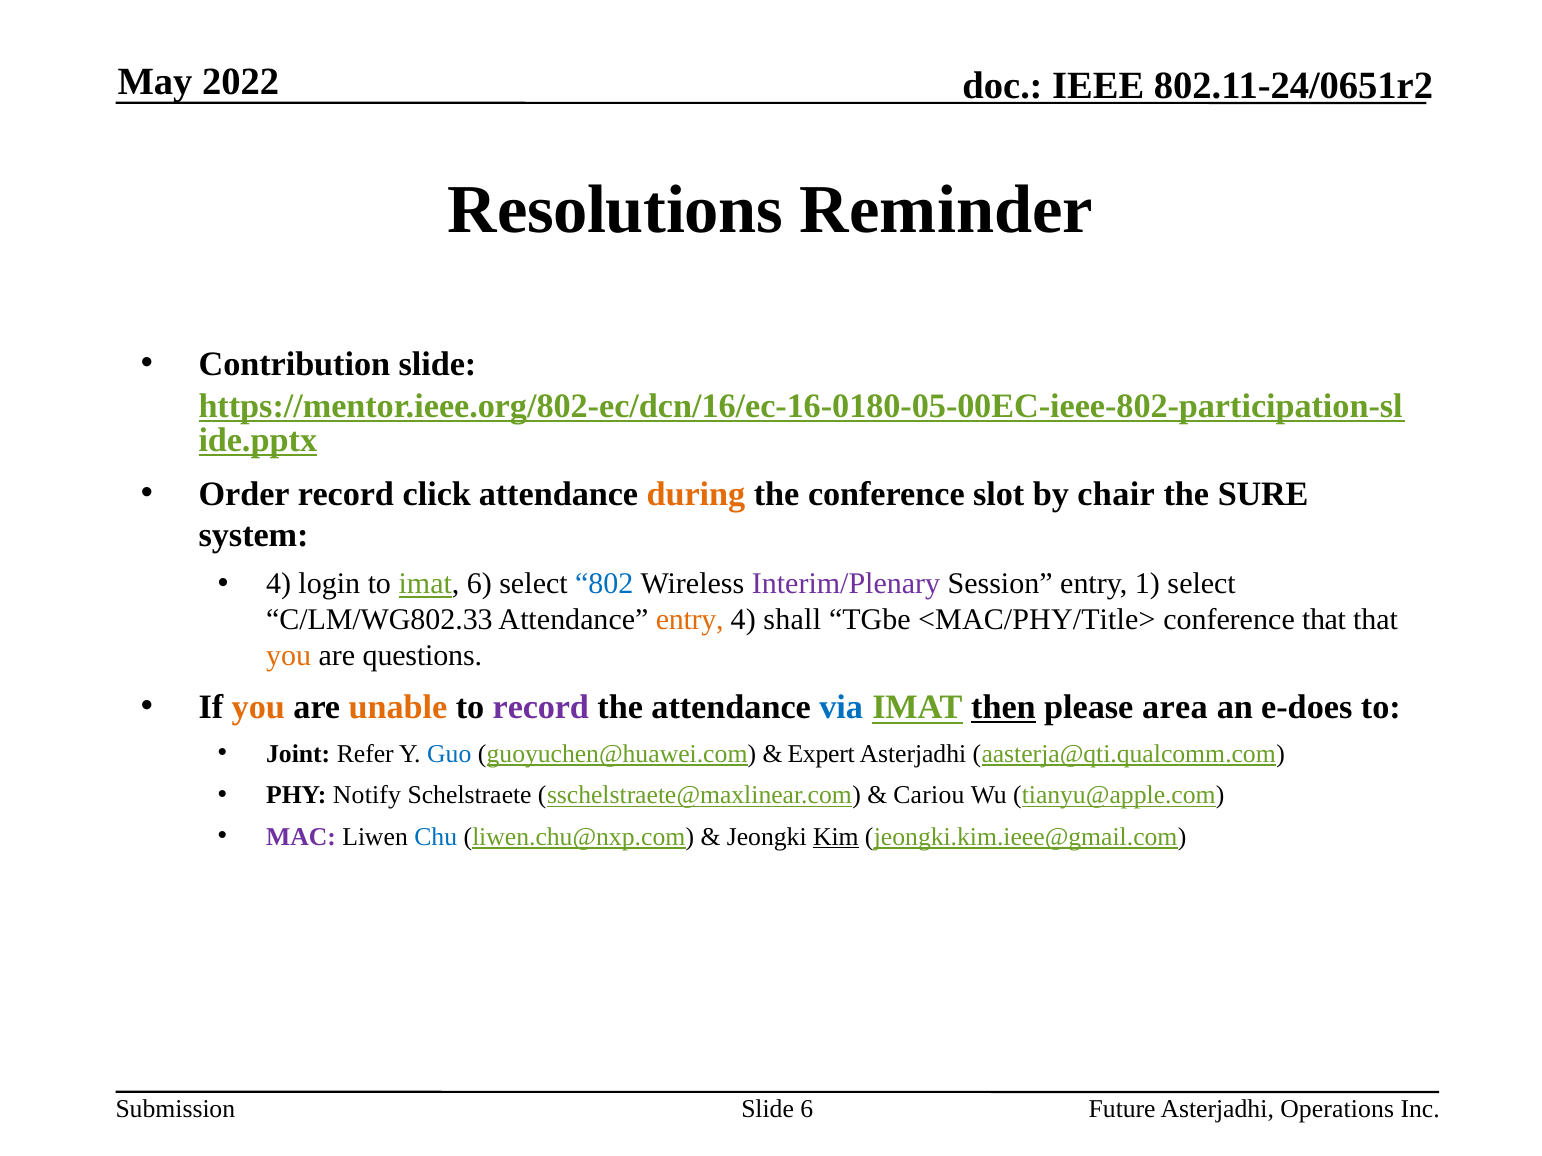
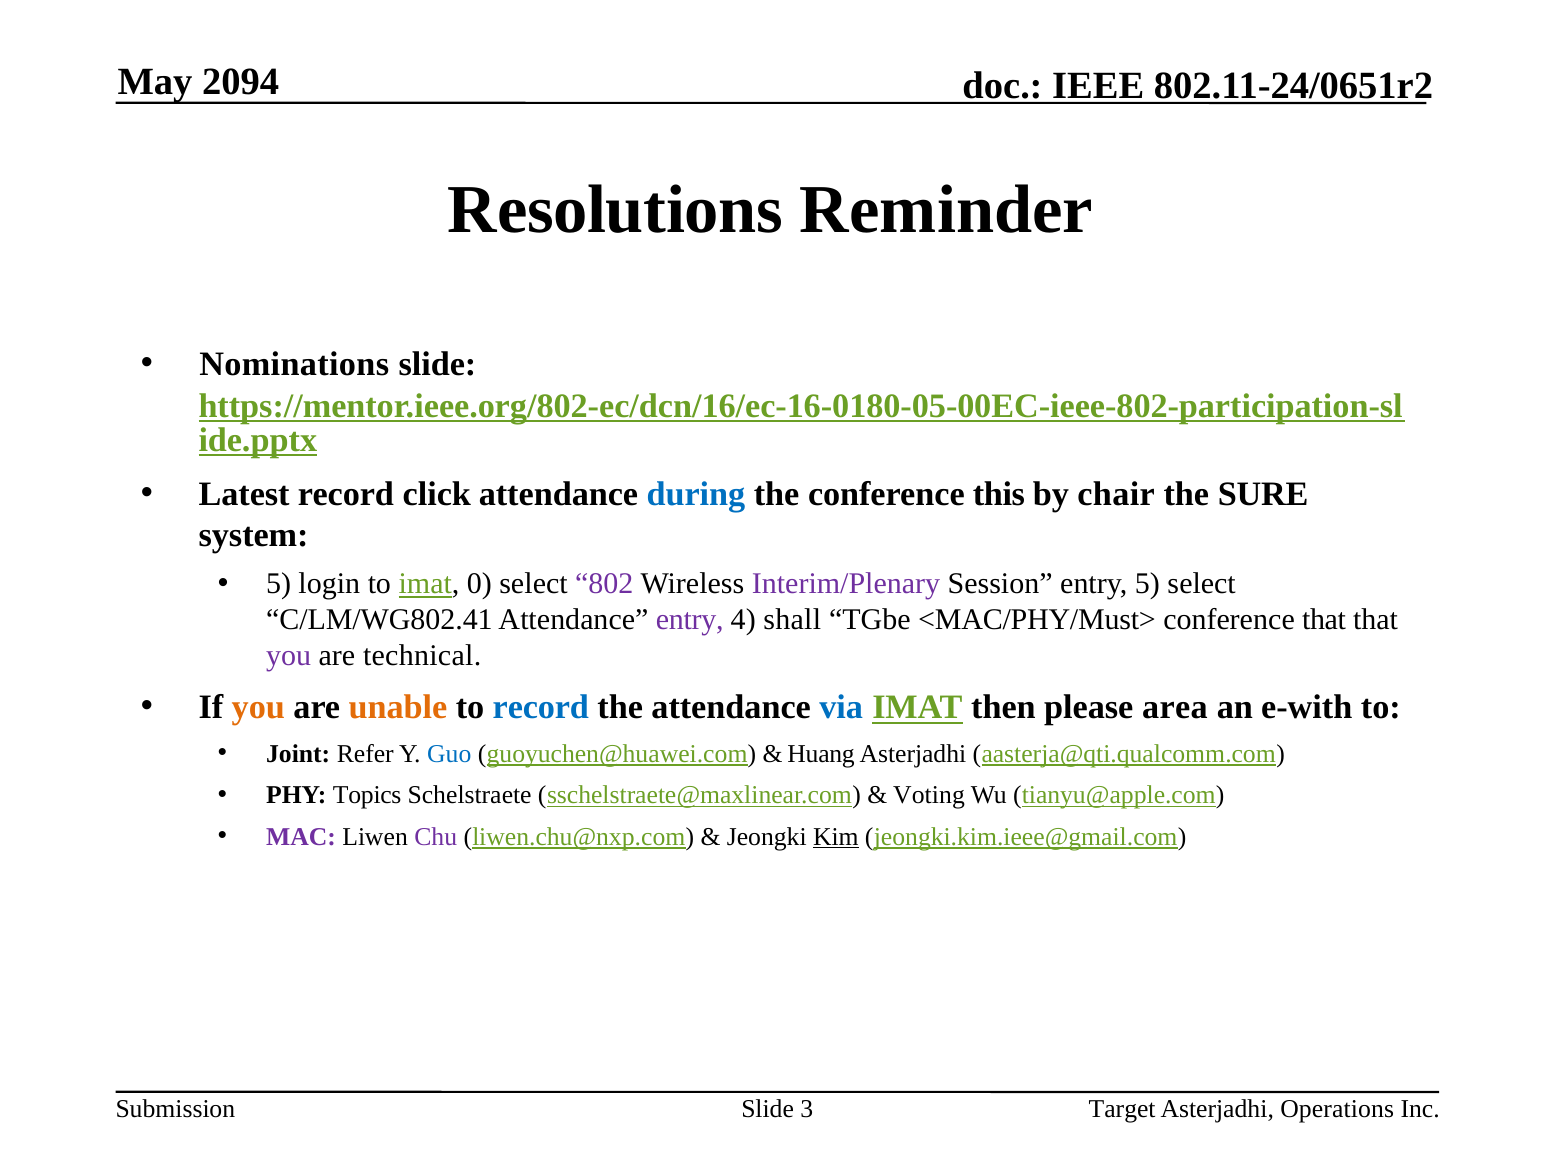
2022: 2022 -> 2094 (241, 82)
Contribution: Contribution -> Nominations (294, 365)
Order: Order -> Latest (244, 494)
during colour: orange -> blue (696, 494)
slot: slot -> this (999, 494)
4: 4 -> 5 (279, 584)
imat 6: 6 -> 0 (479, 584)
802 colour: blue -> purple (604, 584)
entry 1: 1 -> 5 (1147, 584)
C/LM/WG802.33: C/LM/WG802.33 -> C/LM/WG802.41 (379, 620)
entry colour: orange -> purple (690, 620)
<MAC/PHY/Title>: <MAC/PHY/Title> -> <MAC/PHY/Must> (1037, 620)
you colour: orange -> purple (289, 656)
questions: questions -> technical (422, 656)
record colour: purple -> blue (541, 708)
then underline: present -> none (1003, 708)
e-does: e-does -> e-with (1307, 708)
Expert: Expert -> Huang (821, 754)
Notify: Notify -> Topics (367, 795)
Cariou: Cariou -> Voting (929, 795)
Chu colour: blue -> purple (436, 837)
Slide 6: 6 -> 3 (807, 1109)
Future: Future -> Target (1122, 1109)
